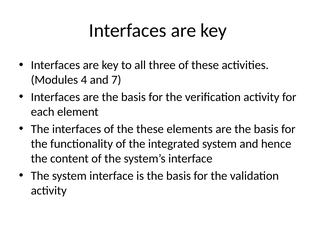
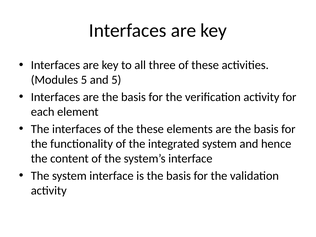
Modules 4: 4 -> 5 (84, 80)
and 7: 7 -> 5 (116, 80)
